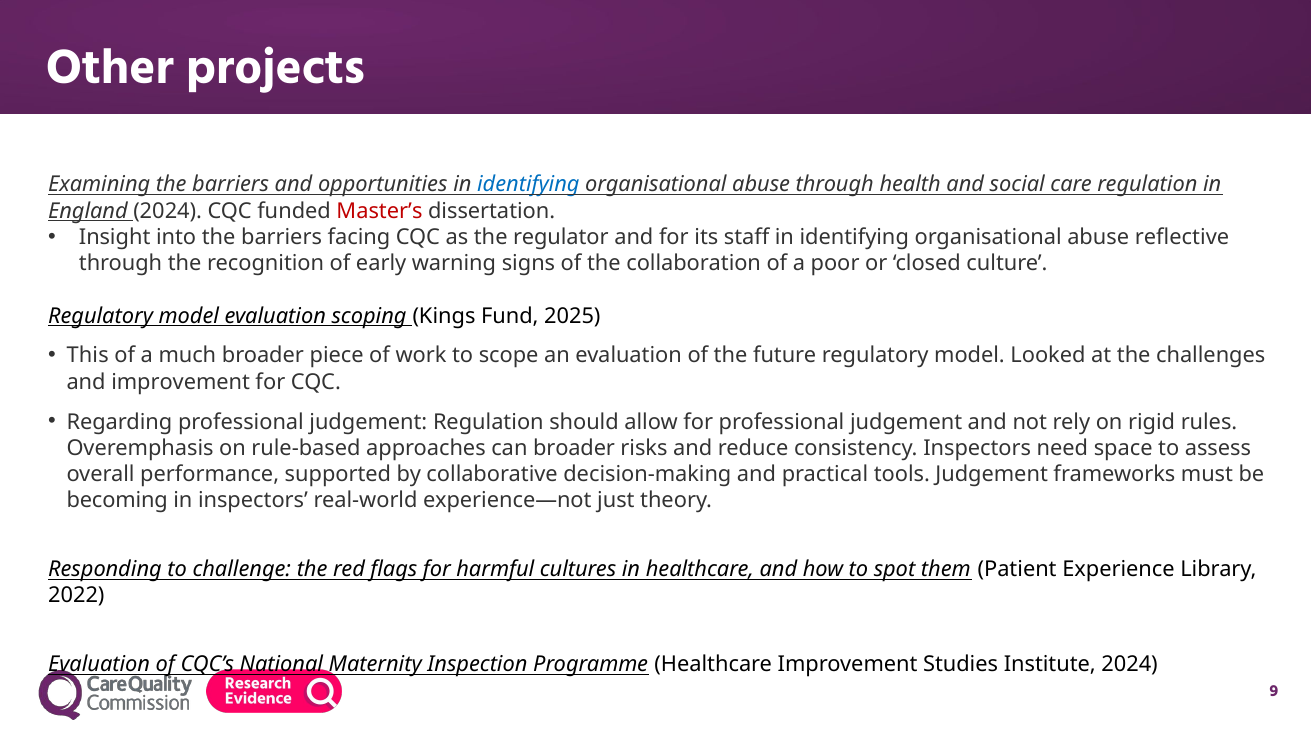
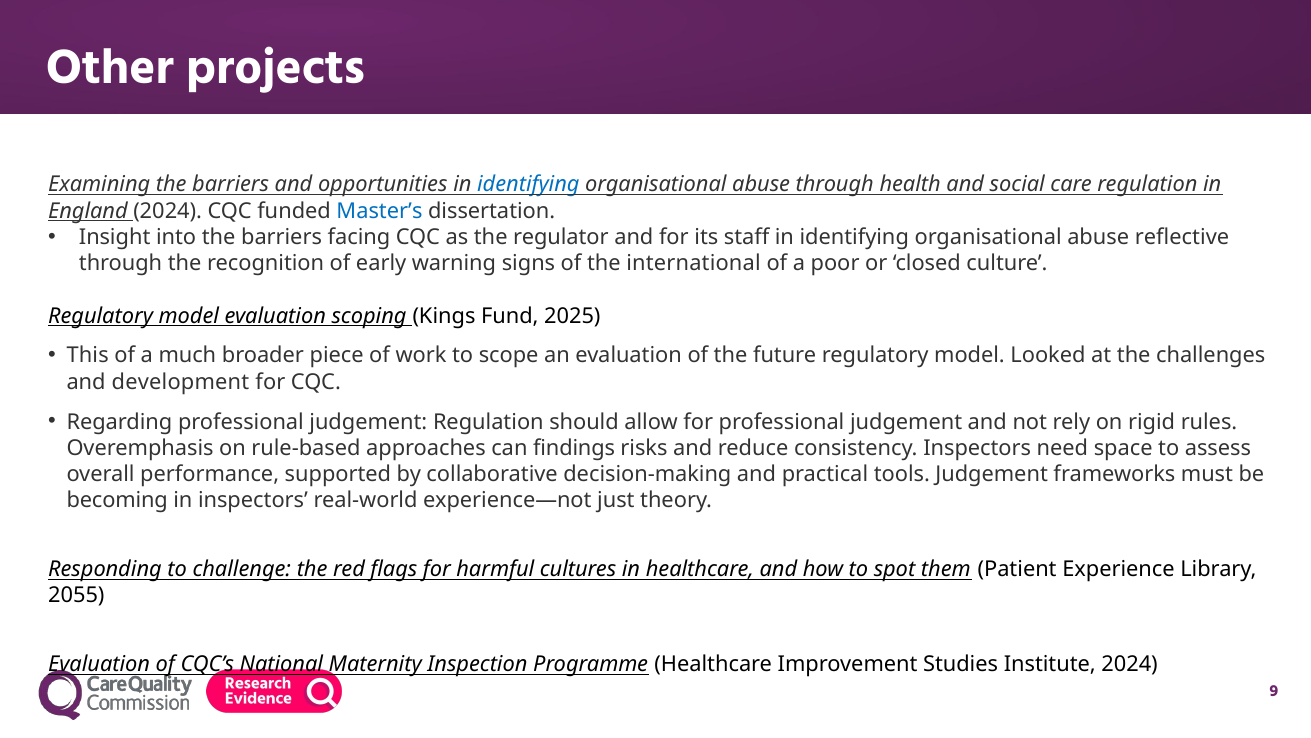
Master’s colour: red -> blue (379, 211)
collaboration: collaboration -> international (694, 263)
and improvement: improvement -> development (180, 382)
can broader: broader -> findings (574, 448)
2022: 2022 -> 2055 (76, 595)
